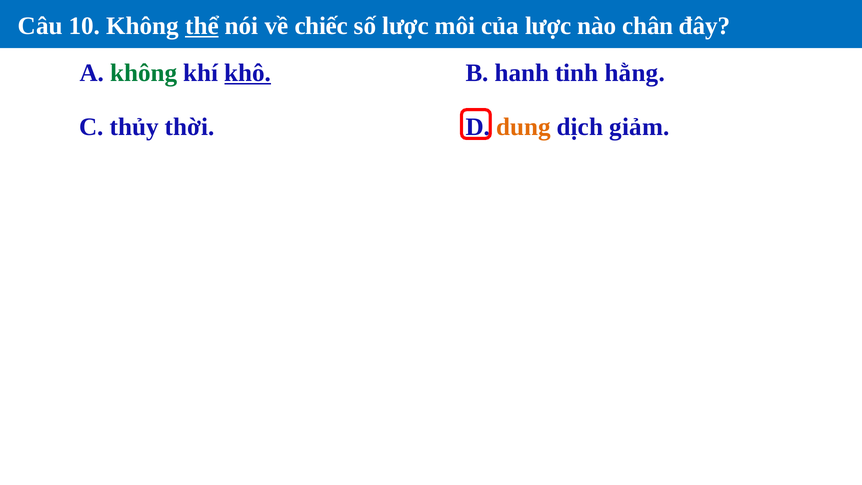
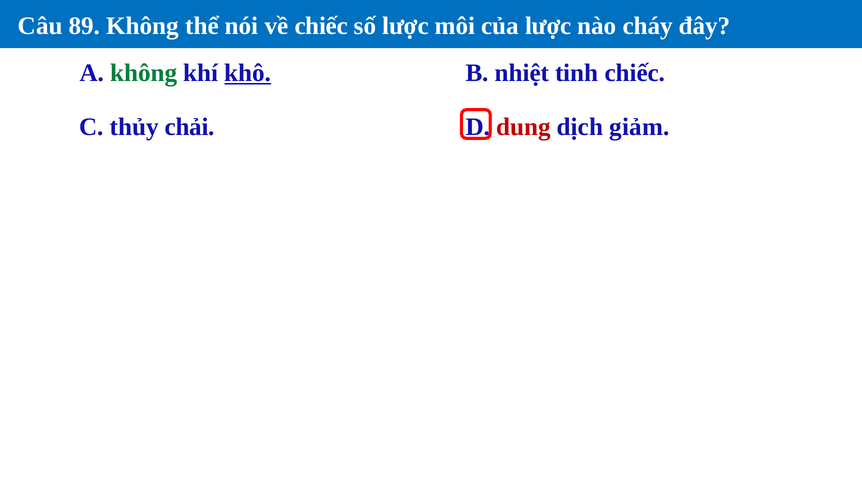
10: 10 -> 89 (85, 26)
thể underline: present -> none (202, 26)
chân: chân -> cháy (648, 26)
hanh: hanh -> nhiệt (522, 73)
tinh hằng: hằng -> chiếc (635, 73)
thời: thời -> chải (190, 127)
dung colour: orange -> red (524, 127)
